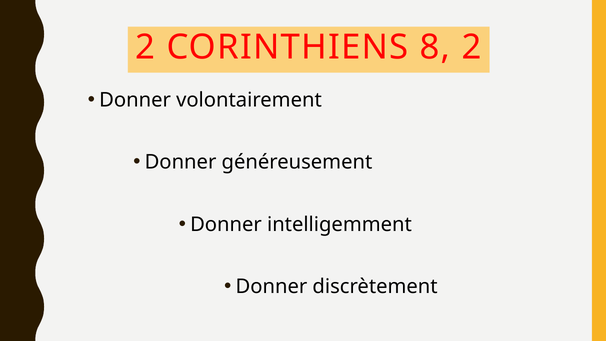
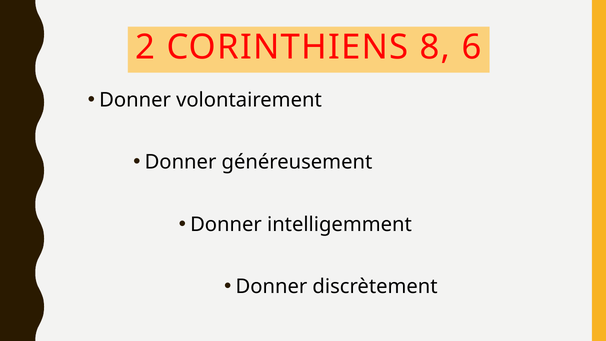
8 2: 2 -> 6 (472, 47)
